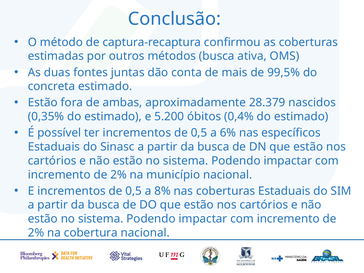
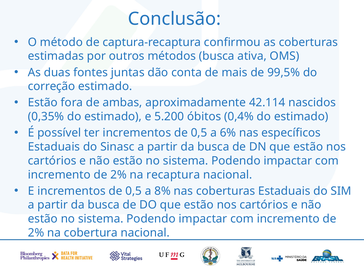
concreta: concreta -> correção (52, 86)
28.379: 28.379 -> 42.114 (267, 103)
município: município -> recaptura (173, 175)
